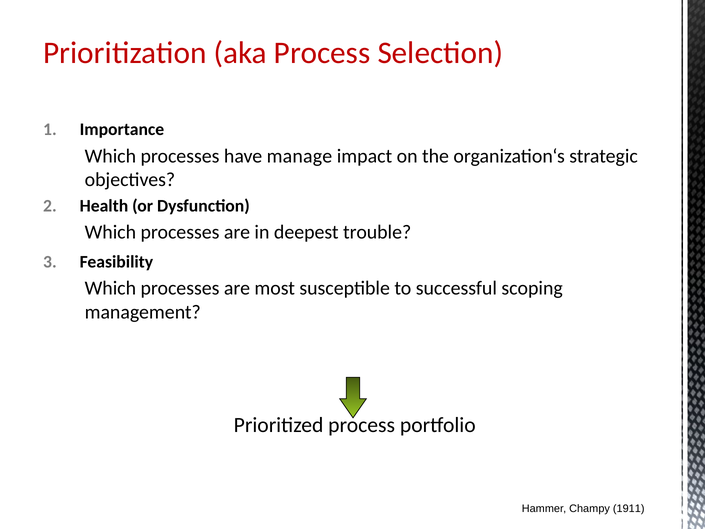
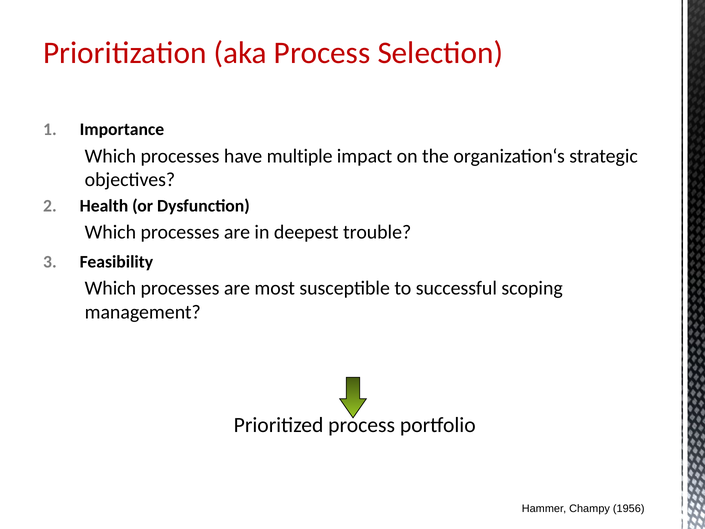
manage: manage -> multiple (300, 156)
1911: 1911 -> 1956 (629, 508)
